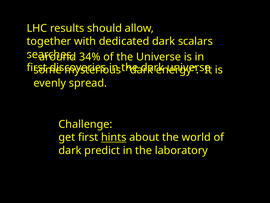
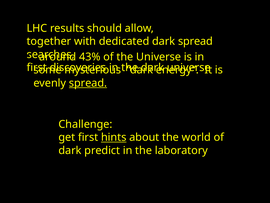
dark scalars: scalars -> spread (195, 41)
34%: 34% -> 43% (90, 57)
spread underline: none -> present (88, 83)
